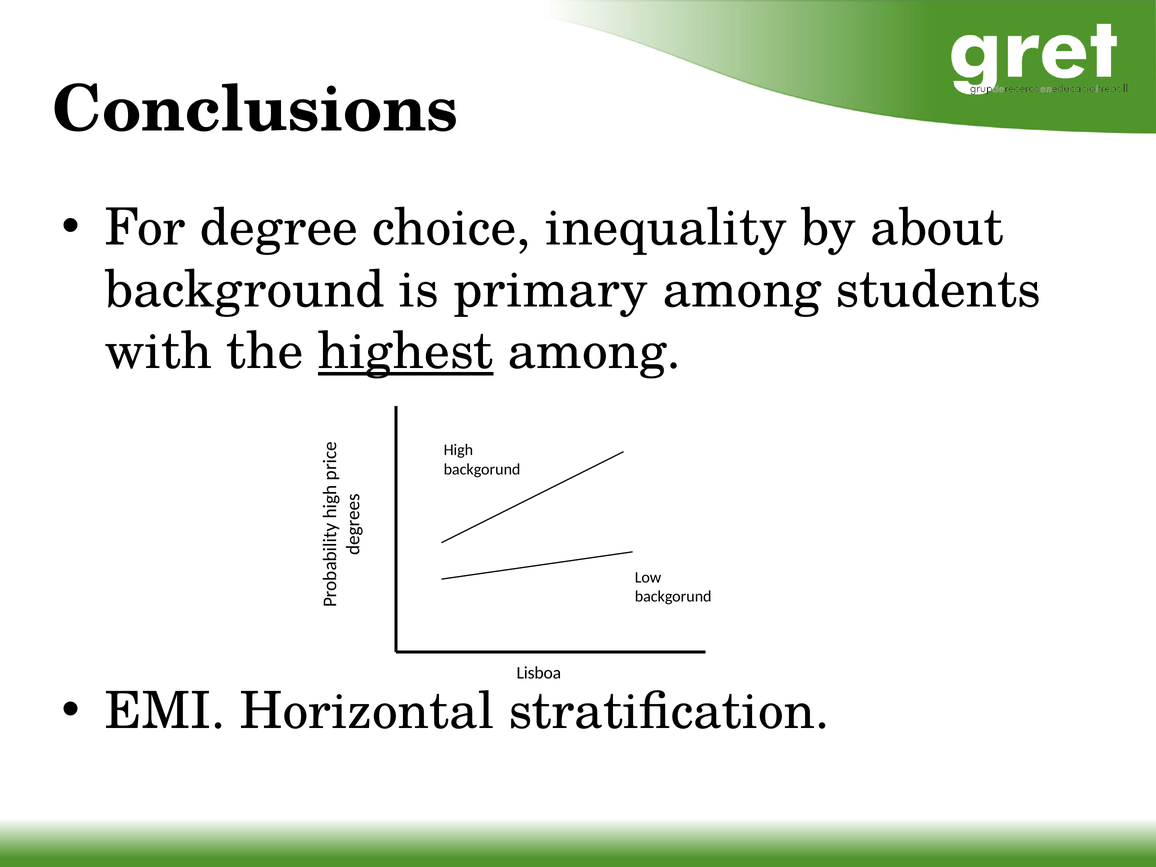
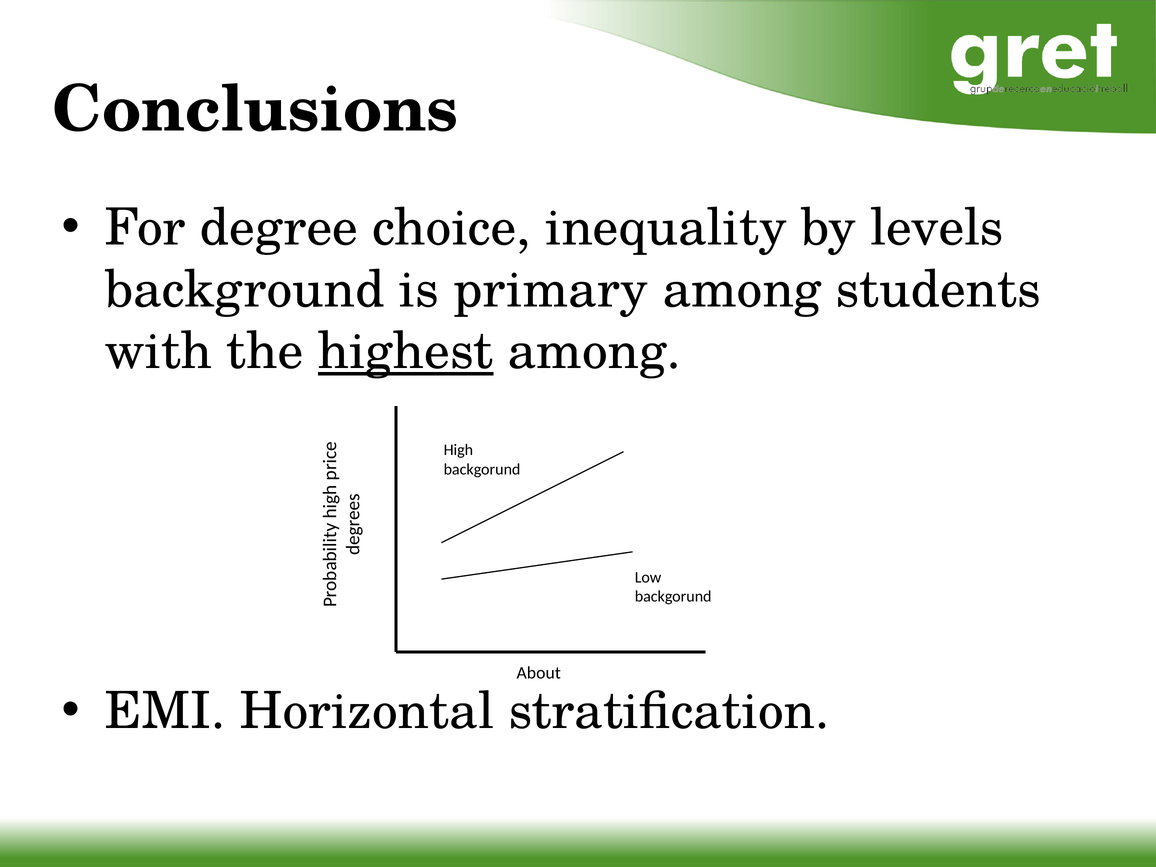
about: about -> levels (937, 228)
Lisboa: Lisboa -> About (539, 673)
